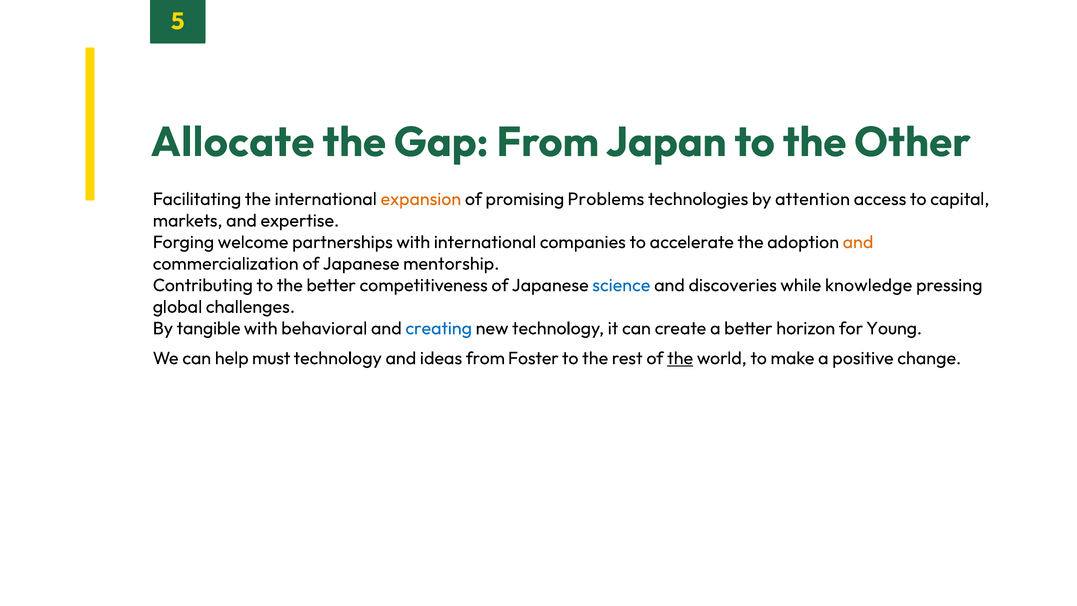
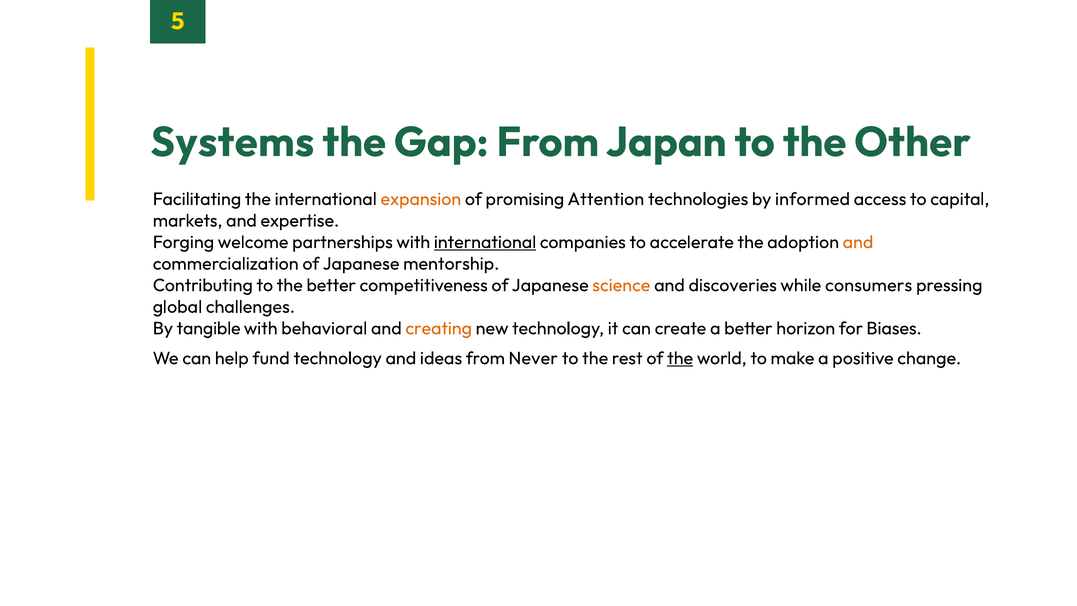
Allocate: Allocate -> Systems (232, 142)
Problems: Problems -> Attention (606, 199)
attention: attention -> informed (812, 199)
international underline: none -> present (485, 242)
science colour: blue -> orange (621, 285)
knowledge: knowledge -> consumers (869, 285)
creating colour: blue -> orange (439, 328)
Young: Young -> Biases (894, 328)
must: must -> fund (271, 358)
Foster: Foster -> Never (533, 358)
